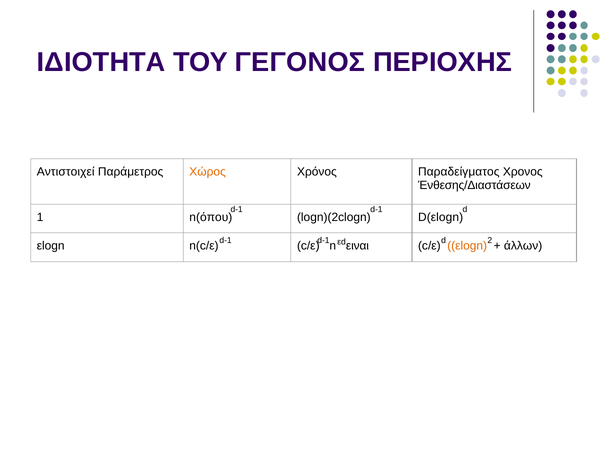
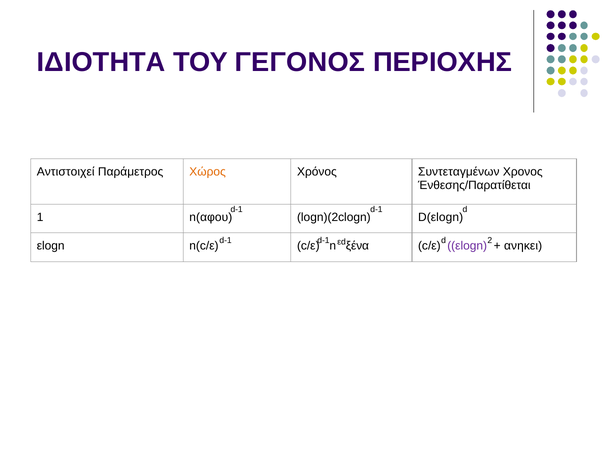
Παραδείγματος: Παραδείγματος -> Συντεταγμένων (459, 172)
Ένθεσης/Διαστάσεων: Ένθεσης/Διαστάσεων -> Ένθεσης/Παρατίθεται (474, 185)
n(όπου: n(όπου -> n(αφου (211, 217)
ειναι: ειναι -> ξένα (357, 246)
εlogn colour: orange -> purple (467, 246)
άλλων: άλλων -> ανηκει (523, 246)
